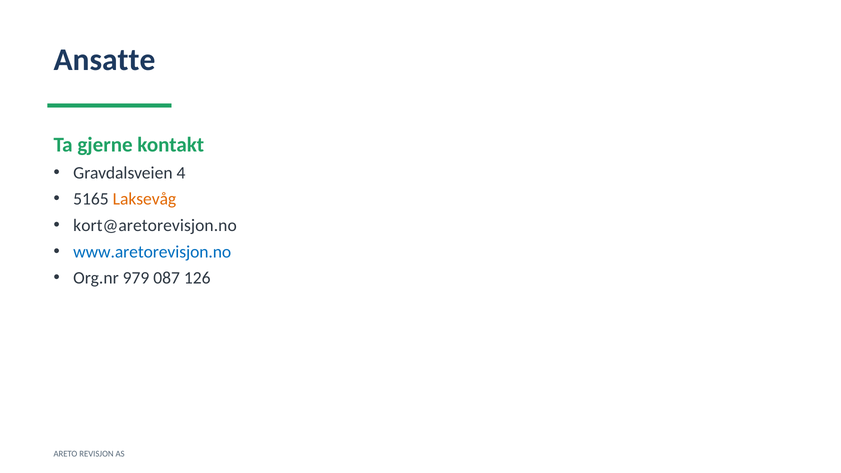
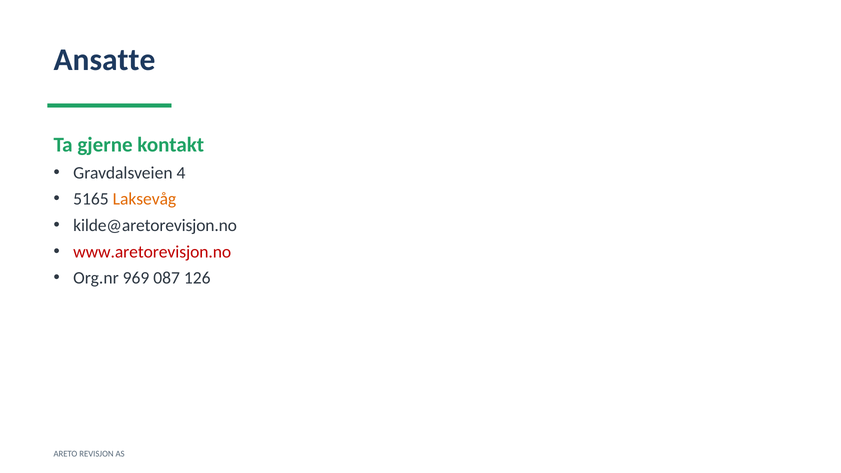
kort@aretorevisjon.no: kort@aretorevisjon.no -> kilde@aretorevisjon.no (155, 226)
www.aretorevisjon.no colour: blue -> red (152, 252)
979: 979 -> 969 (136, 278)
